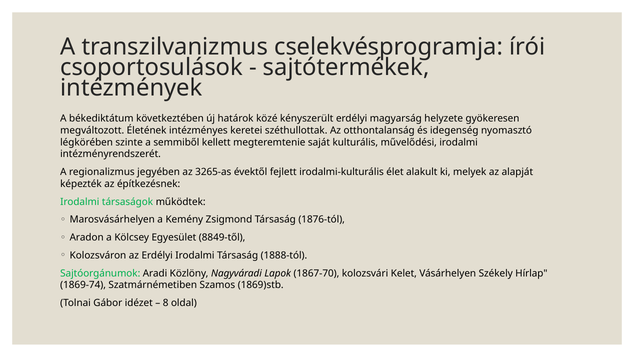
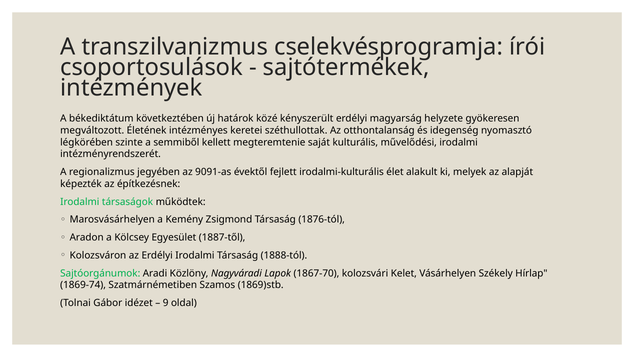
3265-as: 3265-as -> 9091-as (213, 172)
8849-től: 8849-től -> 1887-től (222, 237)
8: 8 -> 9 (166, 303)
